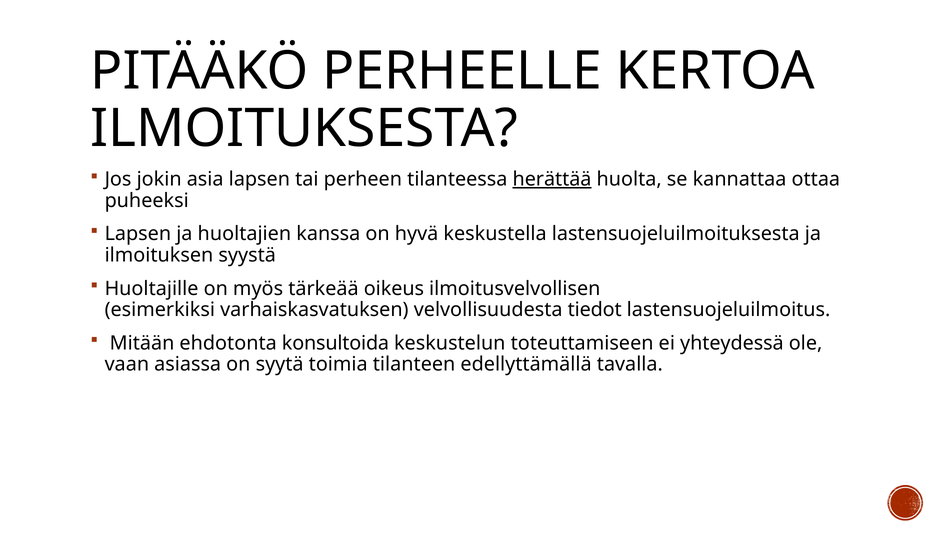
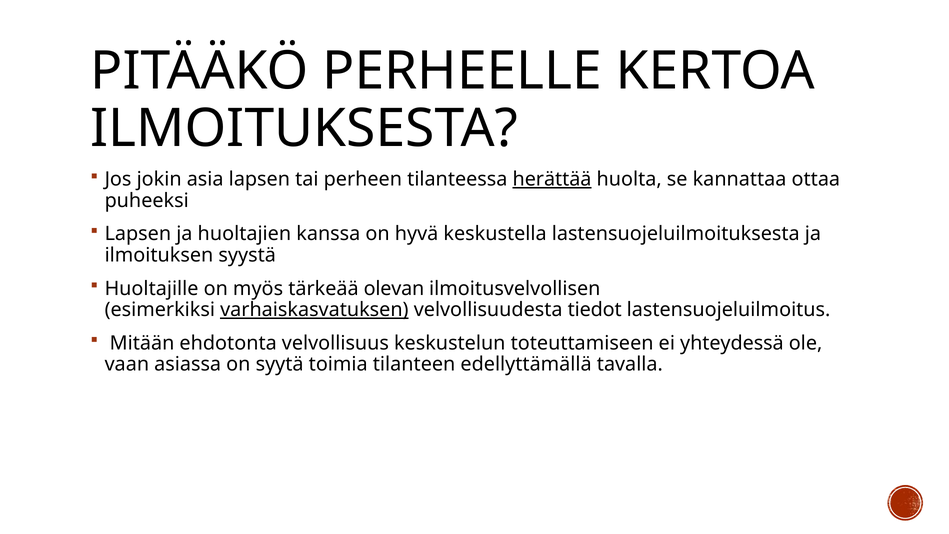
oikeus: oikeus -> olevan (394, 288)
varhaiskasvatuksen underline: none -> present (314, 310)
konsultoida: konsultoida -> velvollisuus (335, 343)
